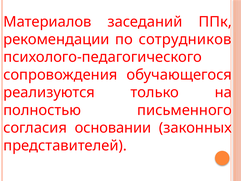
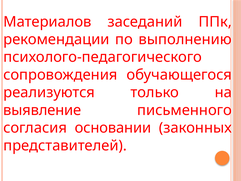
сотрудников: сотрудников -> выполнению (185, 39)
полностью: полностью -> выявление (42, 110)
